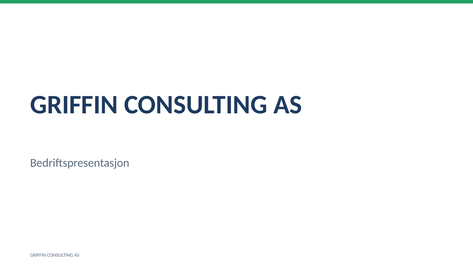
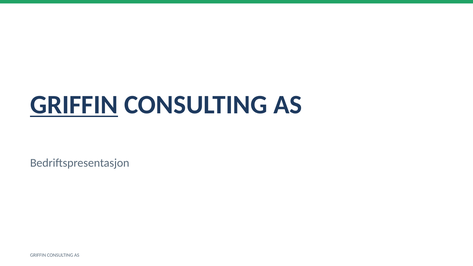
GRIFFIN underline: none -> present (74, 105)
